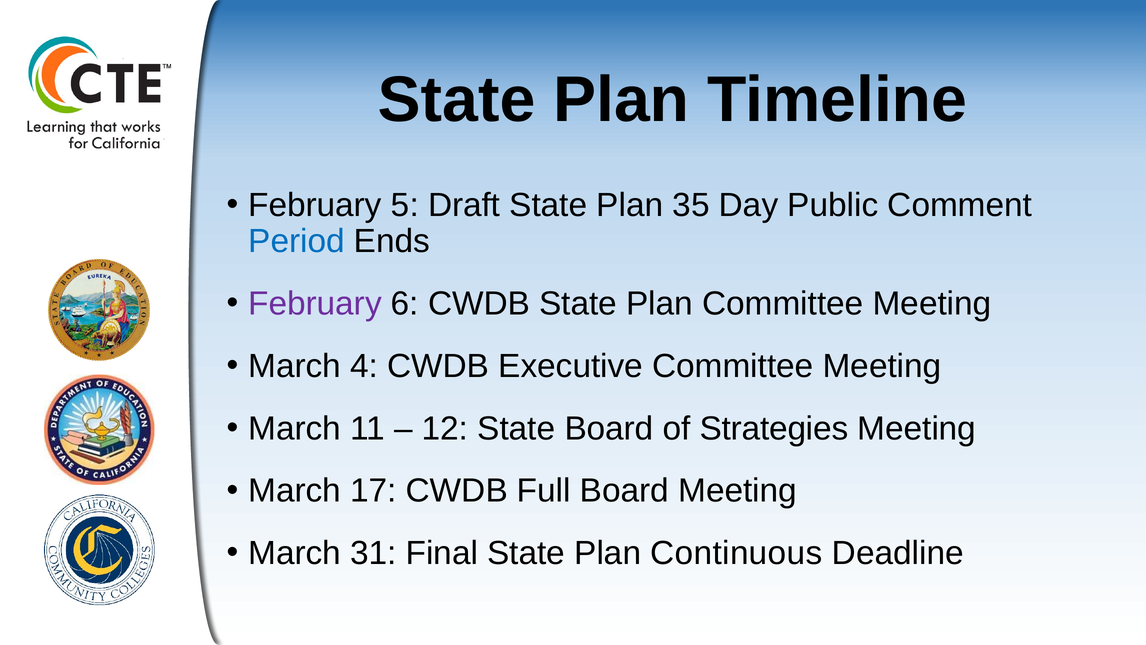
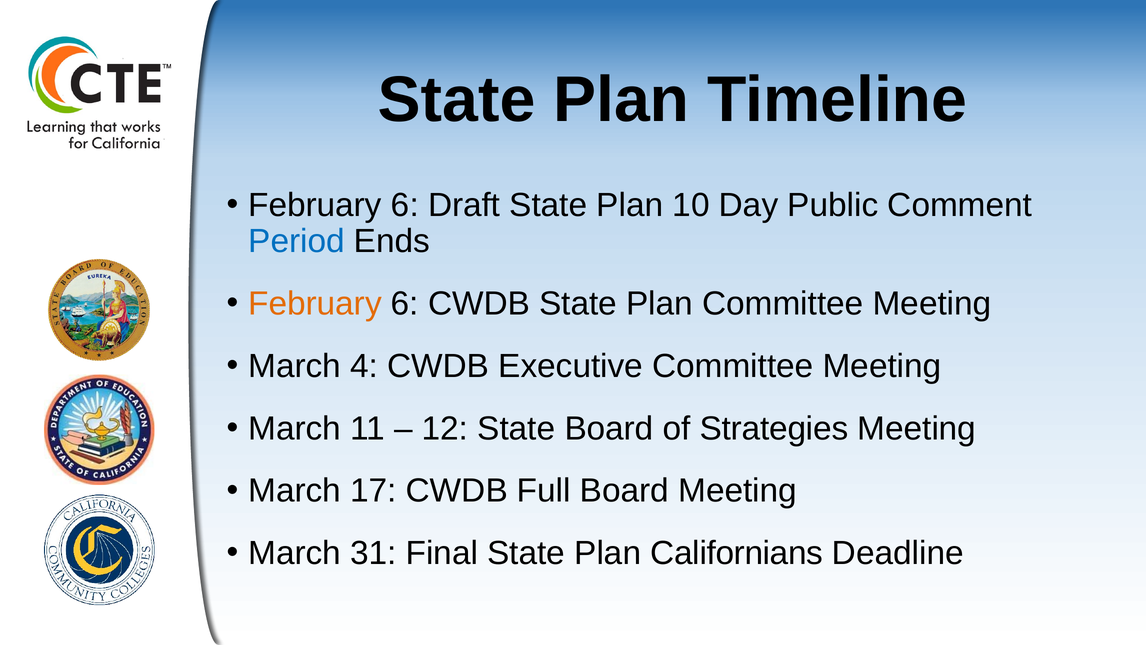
5: 5 -> 6 (405, 205)
35: 35 -> 10 (691, 205)
February colour: purple -> orange (315, 303)
Continuous: Continuous -> Californians (737, 553)
